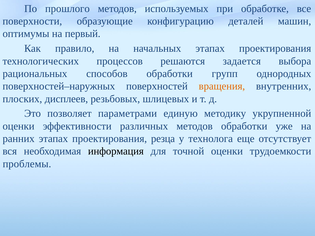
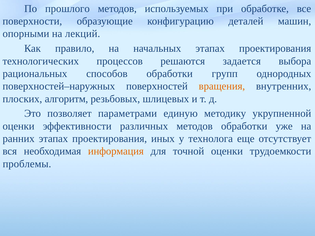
оптимумы: оптимумы -> опорными (26, 34)
первый: первый -> лекций (83, 34)
дисплеев: дисплеев -> алгоритм (66, 99)
резца: резца -> иных (163, 139)
информация colour: black -> orange (116, 151)
